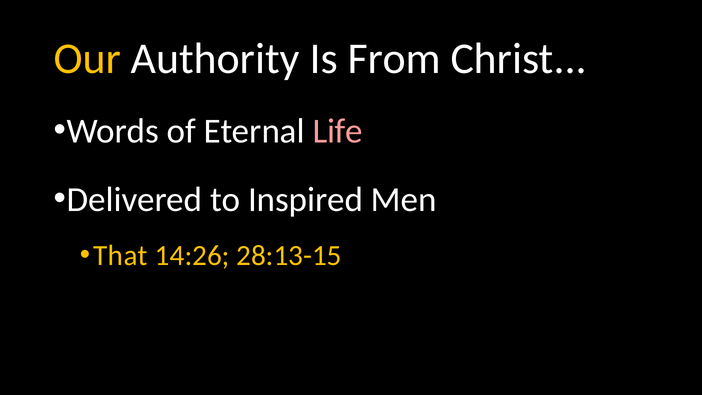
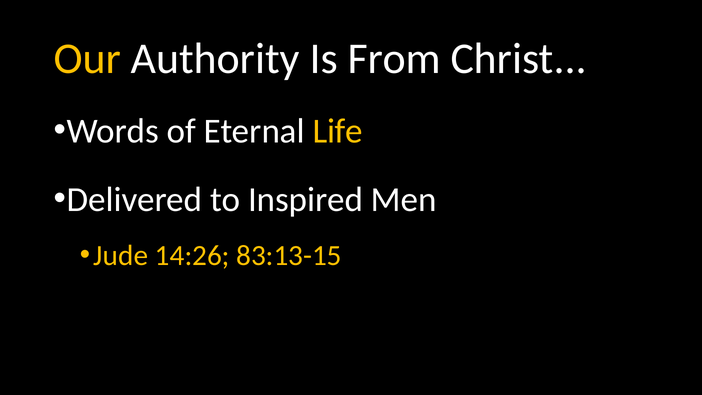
Life colour: pink -> yellow (338, 131)
That: That -> Jude (121, 255)
28:13-15: 28:13-15 -> 83:13-15 (289, 255)
